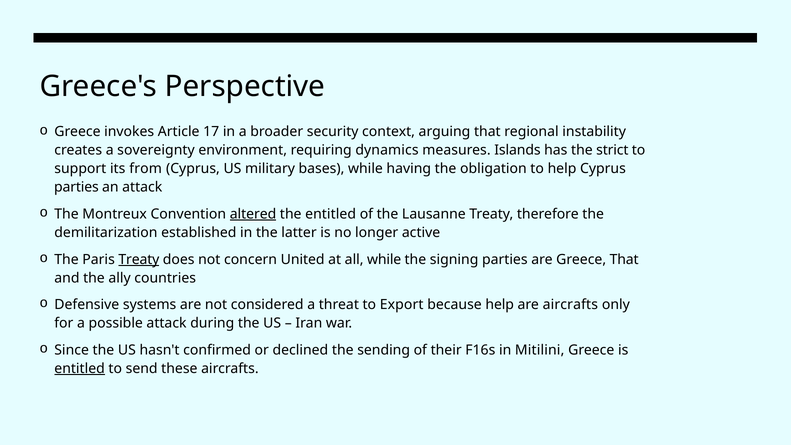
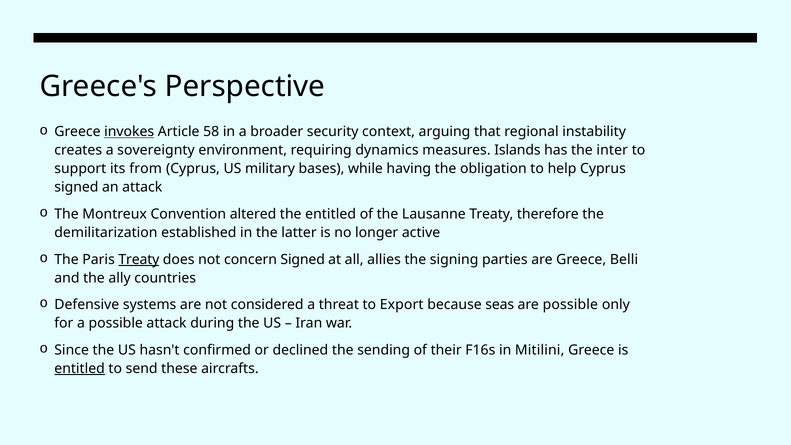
invokes underline: none -> present (129, 132)
17: 17 -> 58 (211, 132)
strict: strict -> inter (612, 150)
parties: parties -> signed (76, 187)
altered underline: present -> none (253, 214)
concern United: United -> Signed (303, 259)
all while: while -> allies (384, 259)
Greece That: That -> Belli (624, 259)
because help: help -> seas (500, 305)
are aircrafts: aircrafts -> possible (570, 305)
